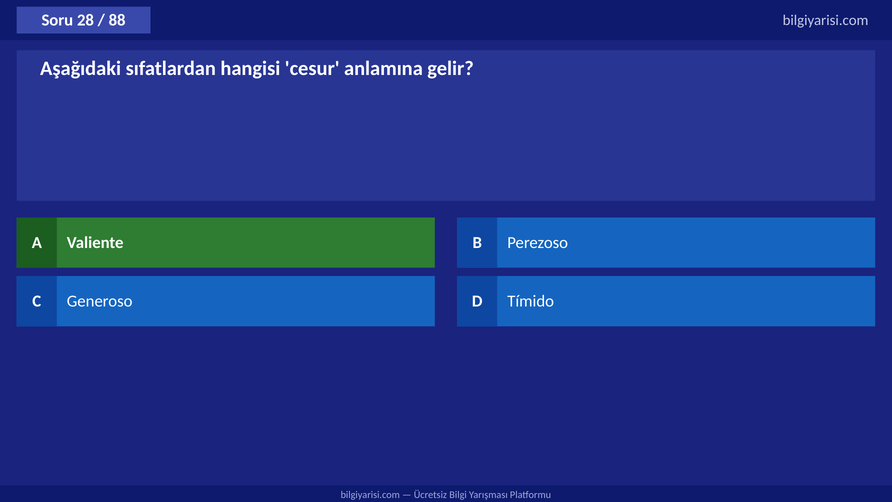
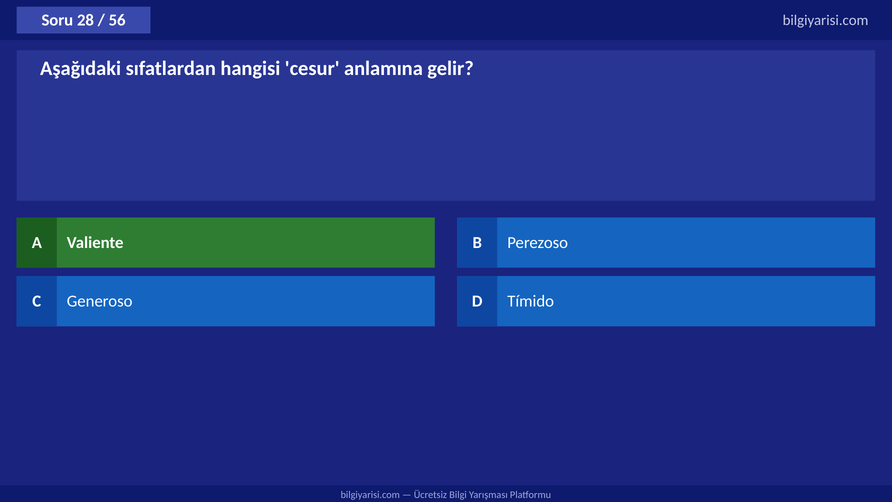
88: 88 -> 56 (117, 20)
